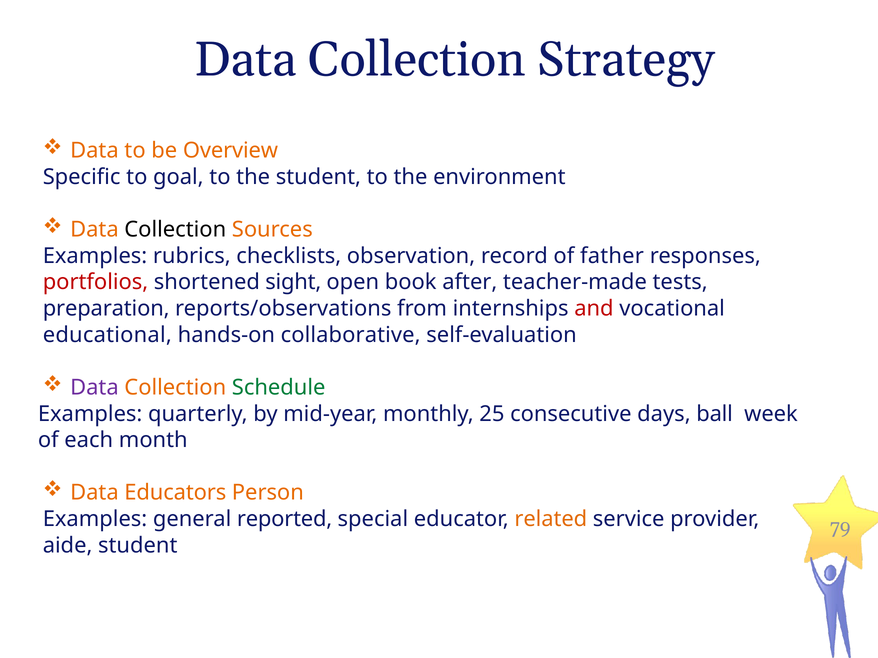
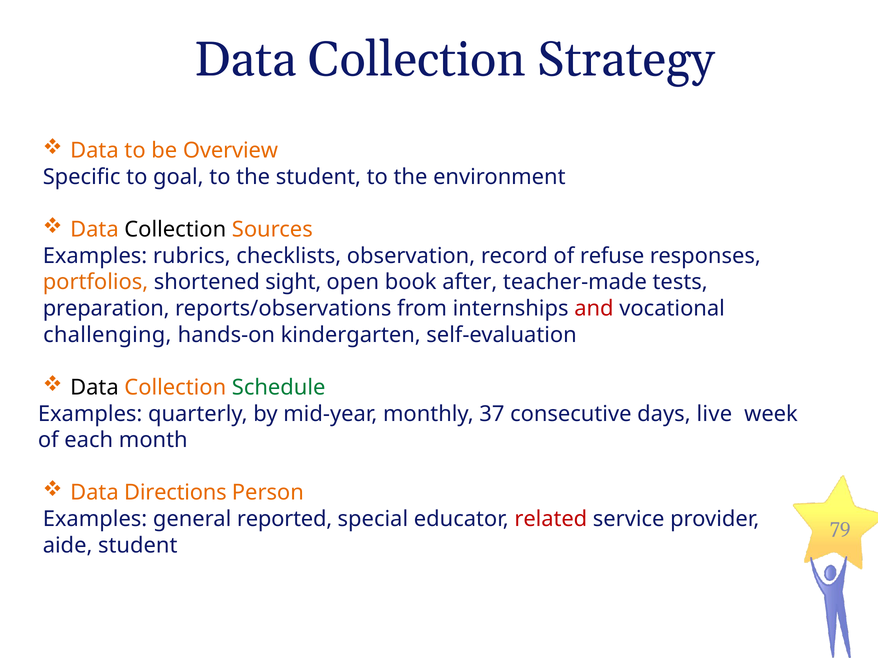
father: father -> refuse (612, 256)
portfolios colour: red -> orange (95, 282)
educational: educational -> challenging (107, 335)
collaborative: collaborative -> kindergarten (351, 335)
Data colour: purple -> black (94, 388)
25: 25 -> 37 (492, 414)
ball: ball -> live (714, 414)
Educators: Educators -> Directions (175, 493)
related colour: orange -> red (551, 519)
